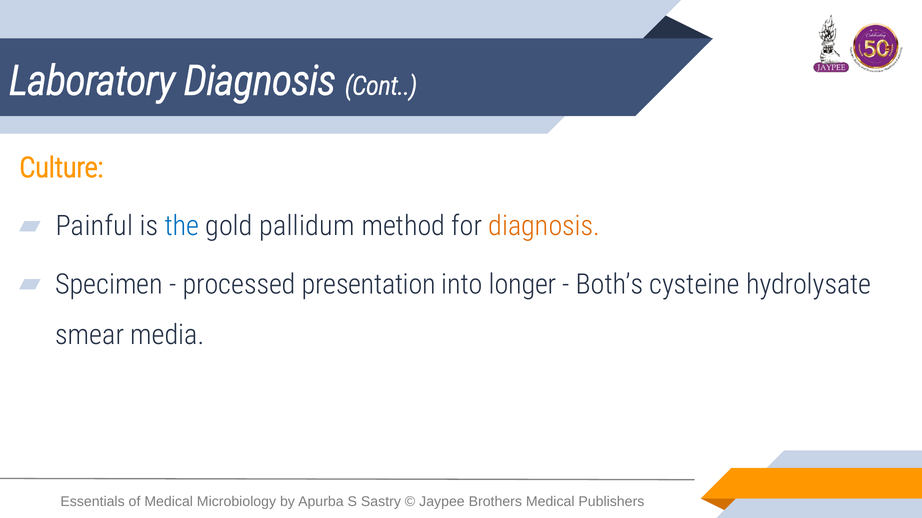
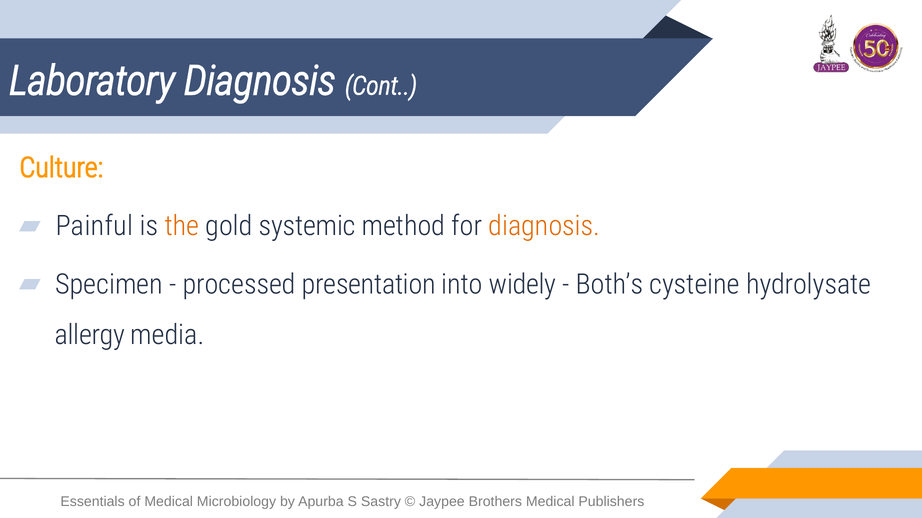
the colour: blue -> orange (182, 226)
pallidum: pallidum -> systemic (307, 226)
longer: longer -> widely (523, 285)
smear: smear -> allergy (90, 335)
